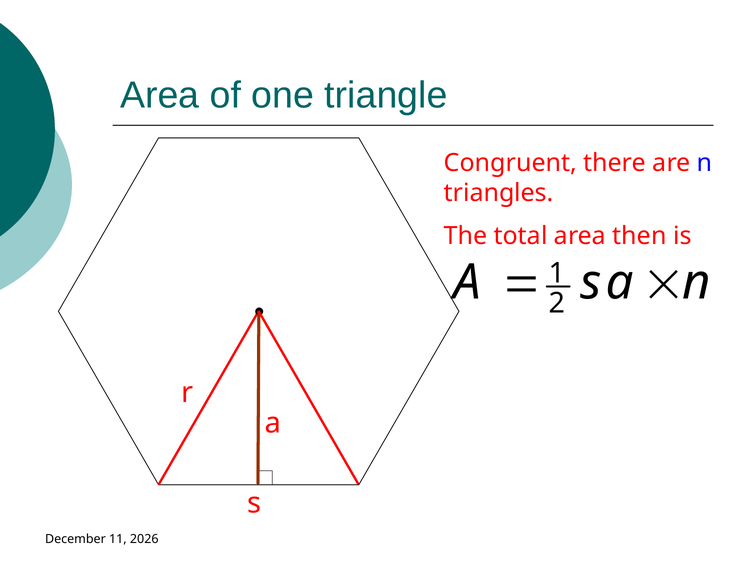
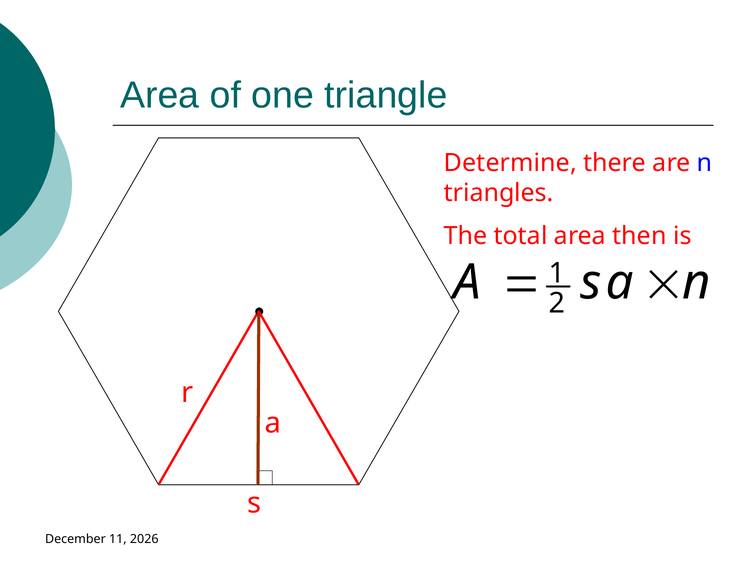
Congruent: Congruent -> Determine (510, 163)
